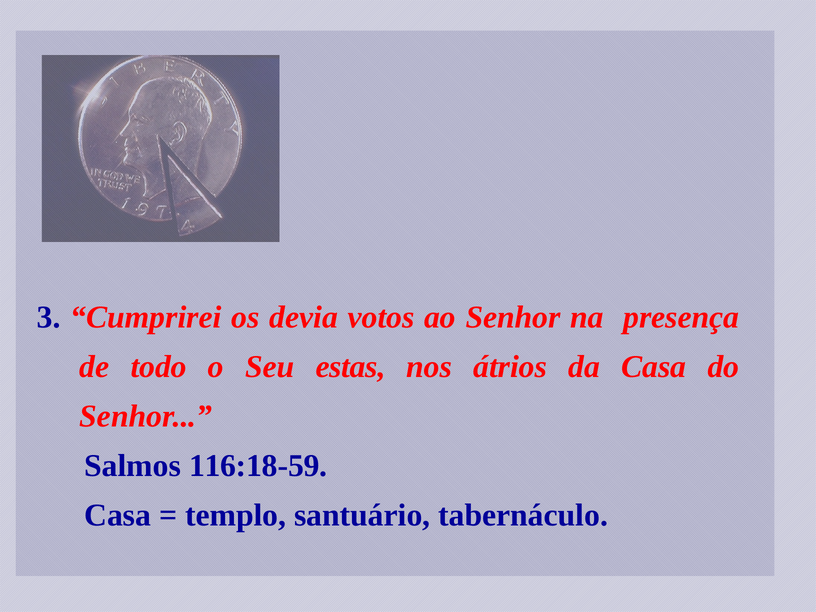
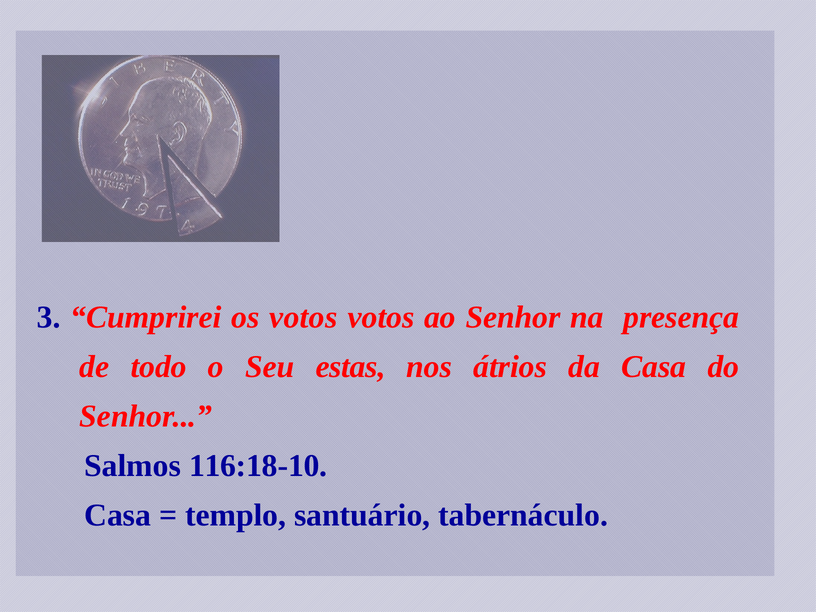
os devia: devia -> votos (303, 317)
116:18-59: 116:18-59 -> 116:18-10 (258, 466)
